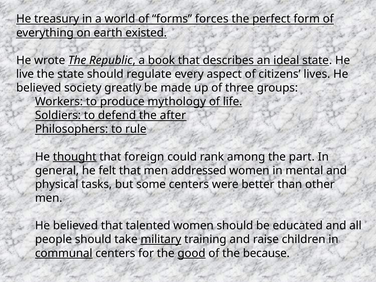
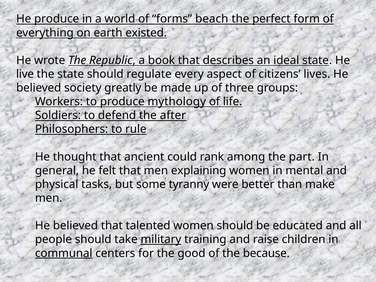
He treasury: treasury -> produce (57, 19)
forces: forces -> beach (212, 19)
thought underline: present -> none (75, 157)
foreign: foreign -> ancient (144, 157)
addressed: addressed -> explaining (199, 171)
some centers: centers -> tyranny (189, 184)
other: other -> make (320, 184)
good underline: present -> none (191, 253)
